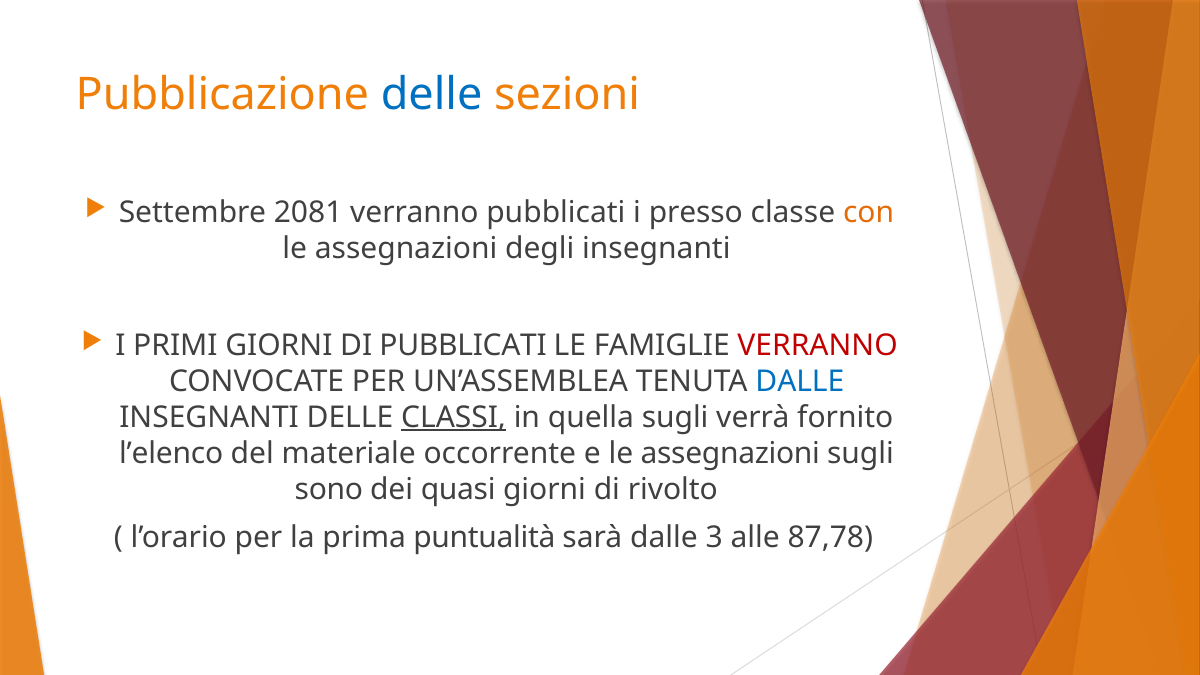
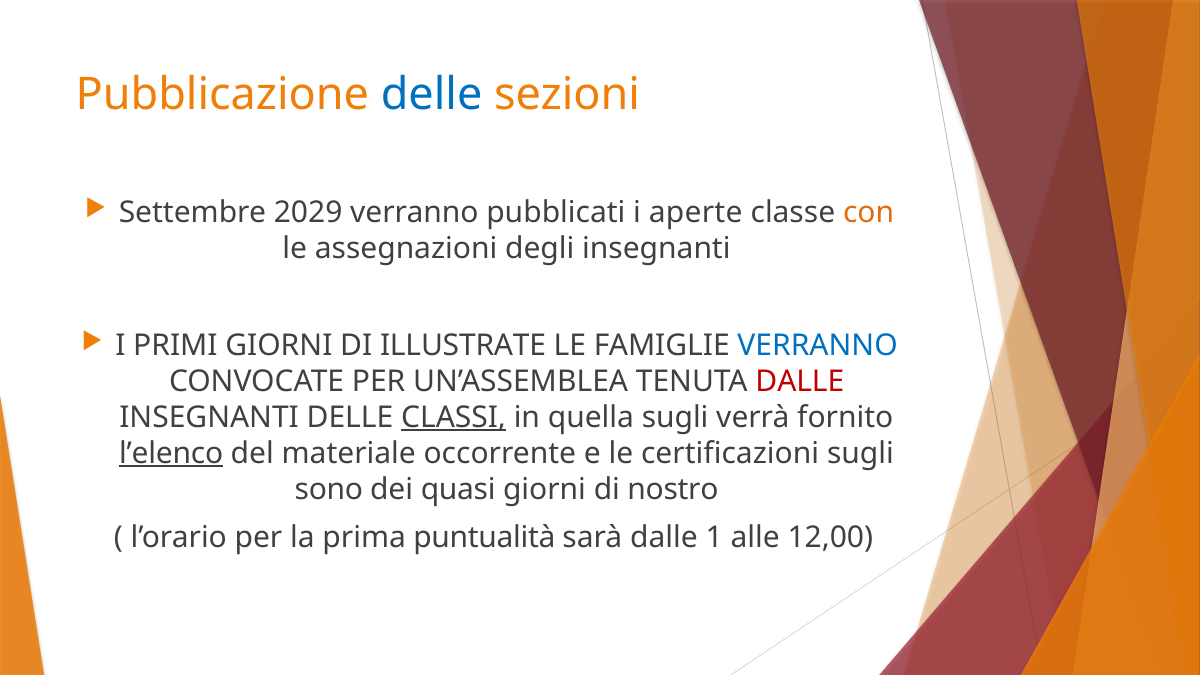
2081: 2081 -> 2029 (308, 212)
presso: presso -> aperte (696, 212)
DI PUBBLICATI: PUBBLICATI -> ILLUSTRATE (463, 345)
VERRANNO colour: red -> blue (818, 345)
DALLE colour: blue -> red (800, 381)
l’elenco underline: none -> present (171, 453)
e le assegnazioni: assegnazioni -> certificazioni (730, 453)
rivolto: rivolto -> nostro (673, 489)
3: 3 -> 1 (714, 538)
87,78: 87,78 -> 12,00 (830, 538)
